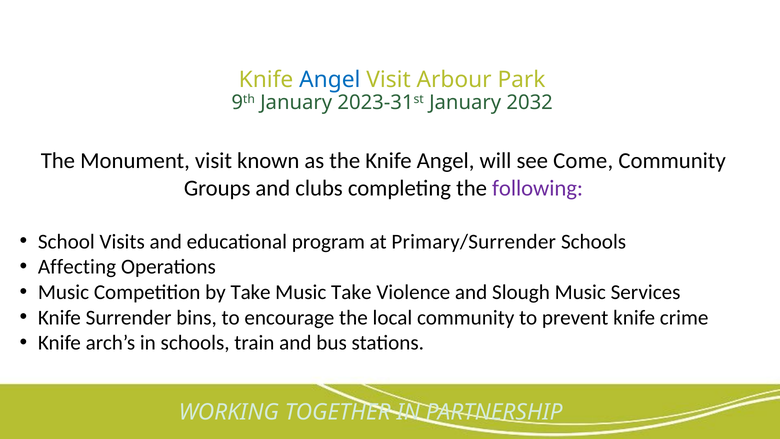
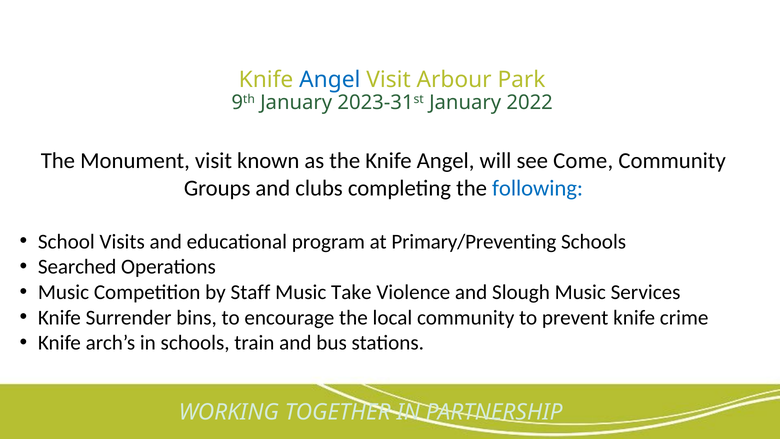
2032: 2032 -> 2022 (530, 103)
following colour: purple -> blue (538, 188)
Primary/Surrender: Primary/Surrender -> Primary/Preventing (474, 241)
Affecting: Affecting -> Searched (77, 267)
by Take: Take -> Staff (250, 292)
